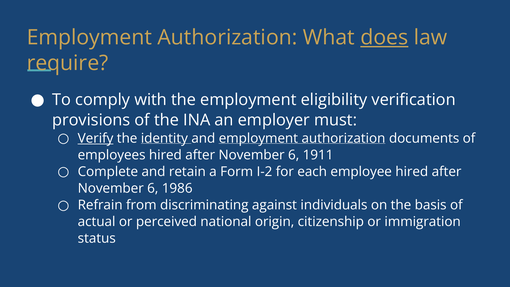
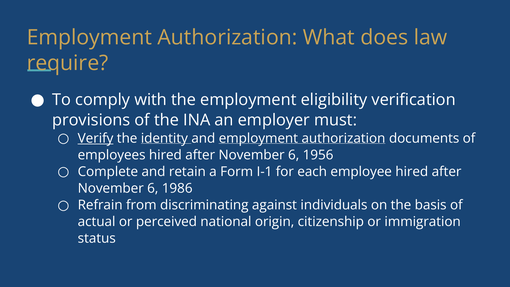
does underline: present -> none (384, 38)
1911: 1911 -> 1956 (318, 155)
I-2: I-2 -> I-1 (264, 172)
